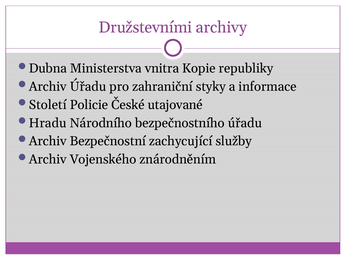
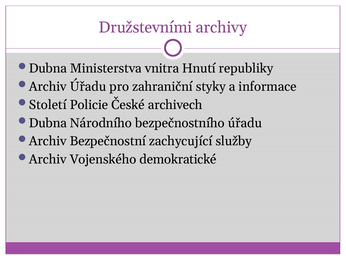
Kopie: Kopie -> Hnutí (199, 68)
utajované: utajované -> archivech (175, 105)
Hradu: Hradu -> Dubna (48, 123)
znárodněním: znárodněním -> demokratické (178, 159)
